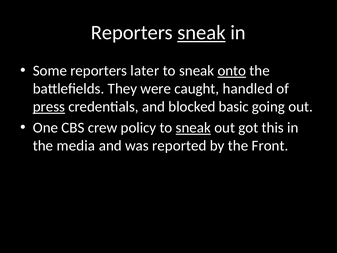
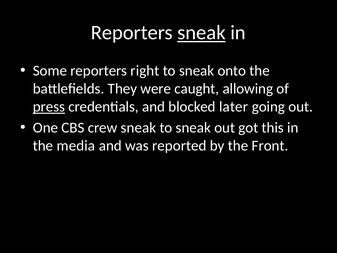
later: later -> right (145, 71)
onto underline: present -> none (232, 71)
handled: handled -> allowing (248, 89)
basic: basic -> later (234, 107)
crew policy: policy -> sneak (138, 128)
sneak underline: present -> none (193, 128)
